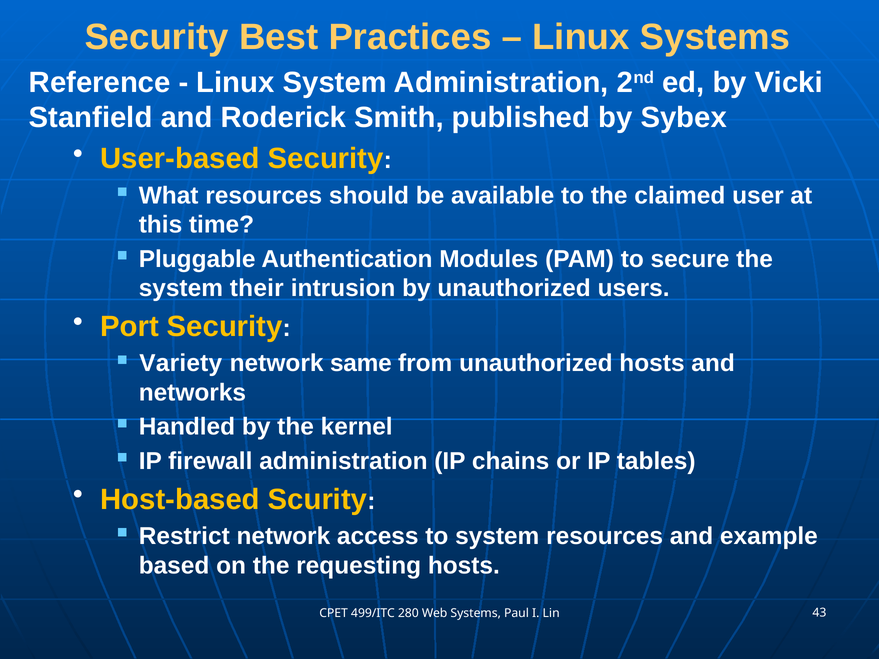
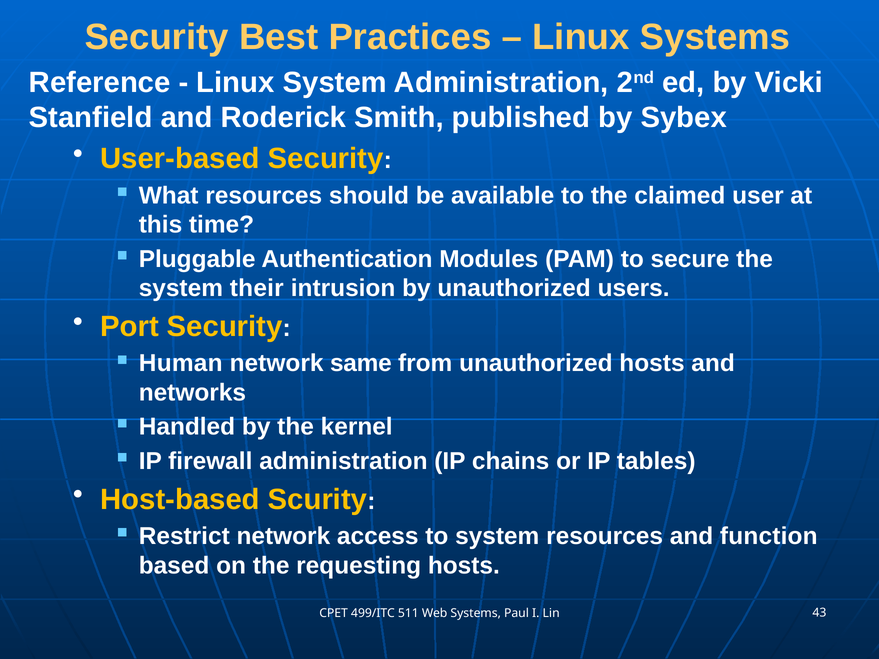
Variety: Variety -> Human (181, 364)
example: example -> function (769, 536)
280: 280 -> 511 (408, 613)
